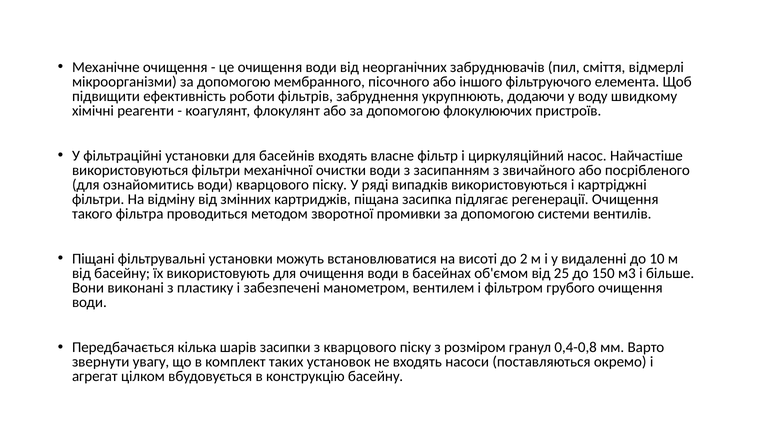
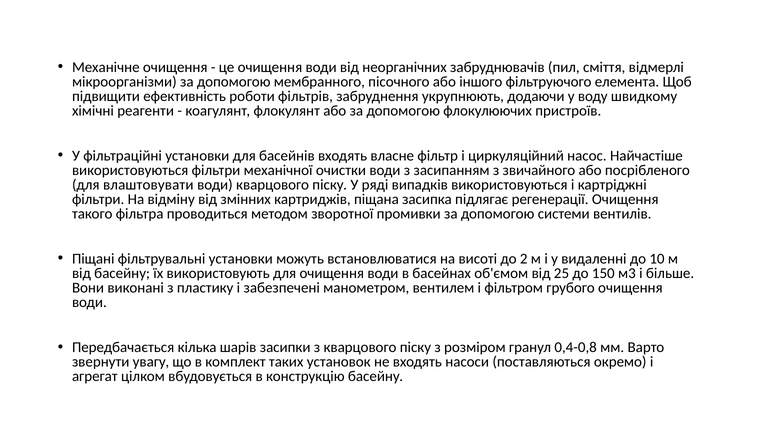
ознайомитись: ознайомитись -> влаштовувати (148, 185)
